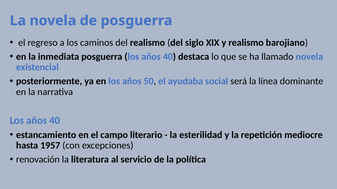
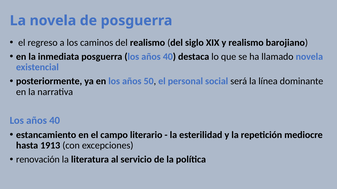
ayudaba: ayudaba -> personal (185, 82)
1957: 1957 -> 1913 (50, 146)
